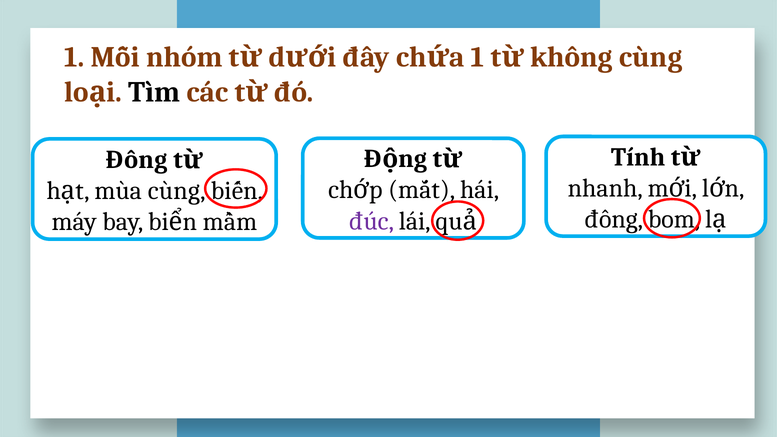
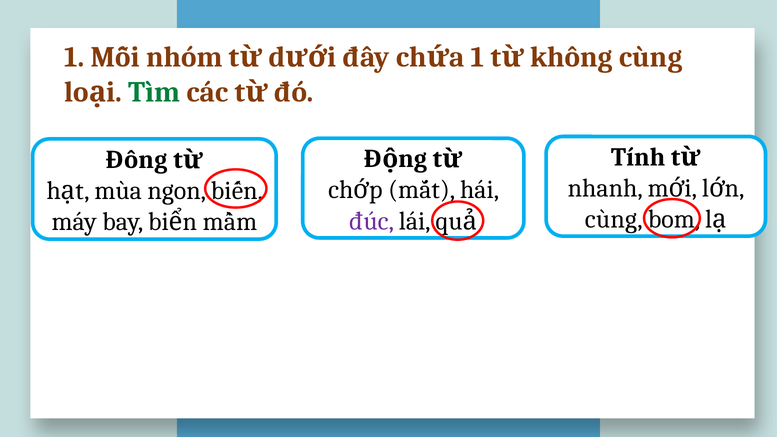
Tìm colour: black -> green (154, 92)
mùa cùng: cùng -> ngon (177, 191)
đông: đông -> cùng (614, 219)
